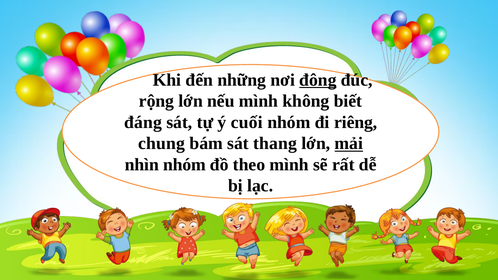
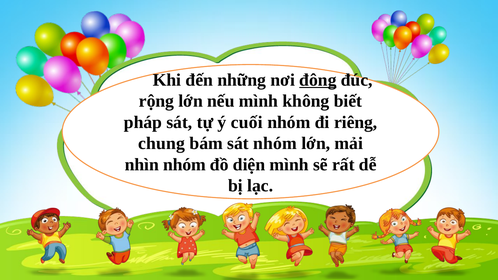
đáng: đáng -> pháp (143, 122)
sát thang: thang -> nhóm (275, 144)
mải underline: present -> none (349, 144)
theo: theo -> diện (249, 165)
